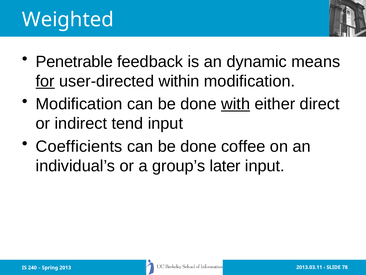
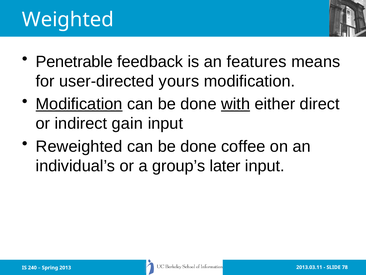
dynamic: dynamic -> features (257, 62)
for underline: present -> none (45, 81)
within: within -> yours (179, 81)
Modification underline: none -> present (79, 104)
tend: tend -> gain (127, 123)
Coefficients: Coefficients -> Reweighted (79, 146)
